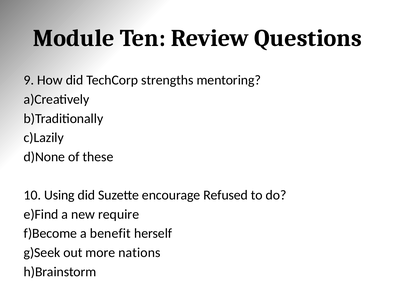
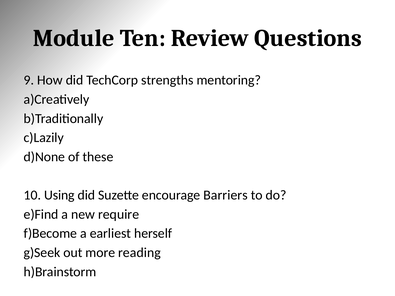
Refused: Refused -> Barriers (226, 195)
benefit: benefit -> earliest (110, 234)
nations: nations -> reading (139, 253)
